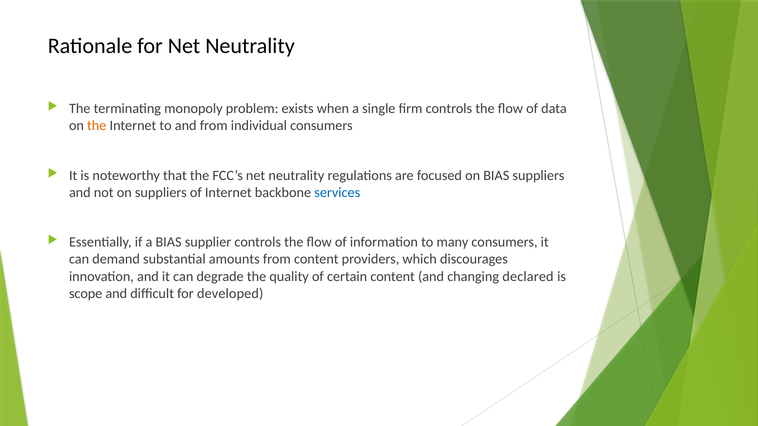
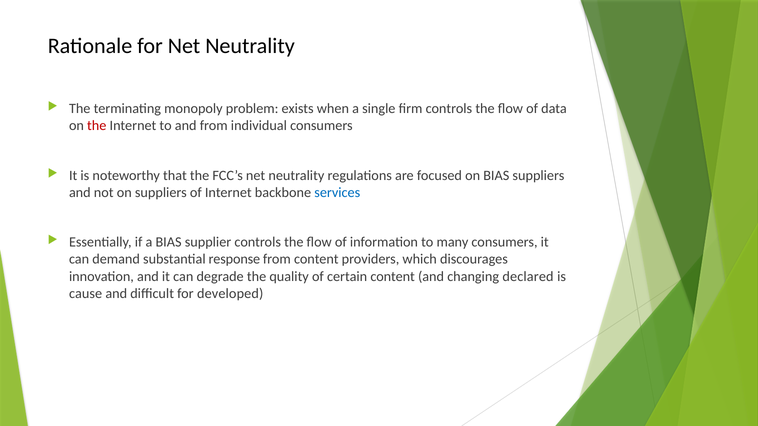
the colour: orange -> red (97, 126)
amounts: amounts -> response (234, 260)
scope: scope -> cause (86, 294)
